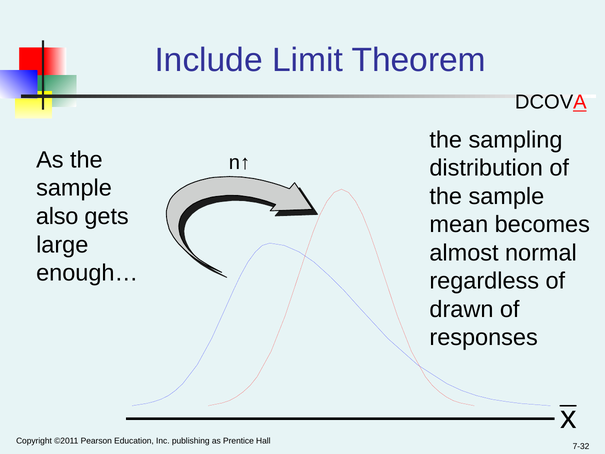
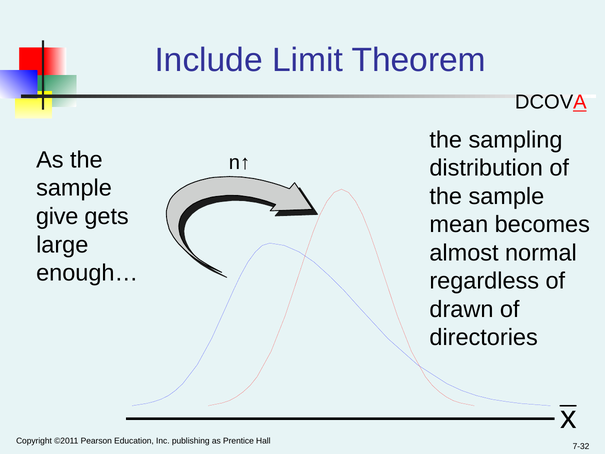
also: also -> give (57, 216)
responses: responses -> directories (484, 337)
